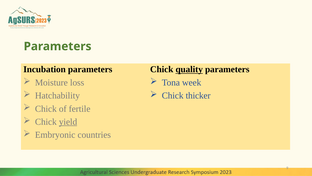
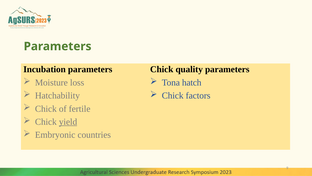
quality underline: present -> none (189, 69)
week: week -> hatch (192, 82)
thicker: thicker -> factors (198, 95)
